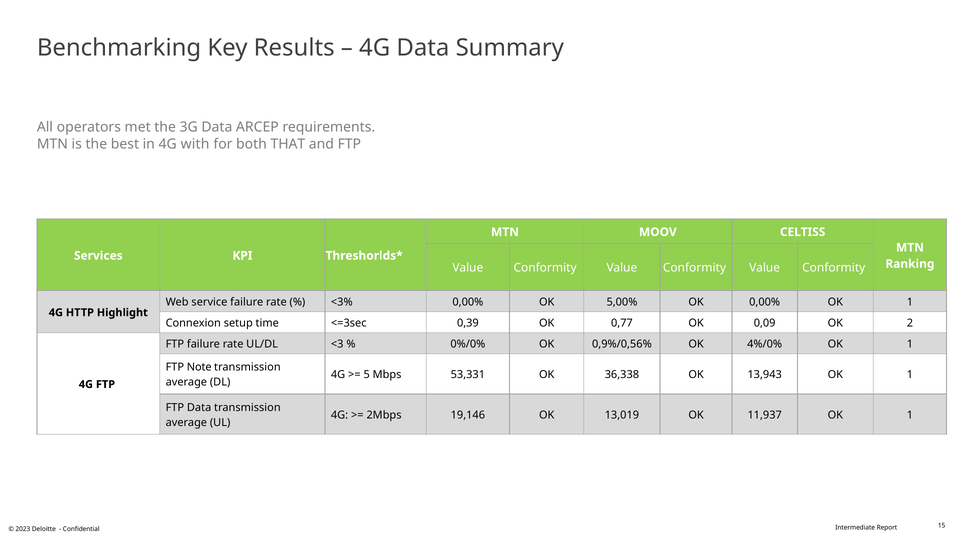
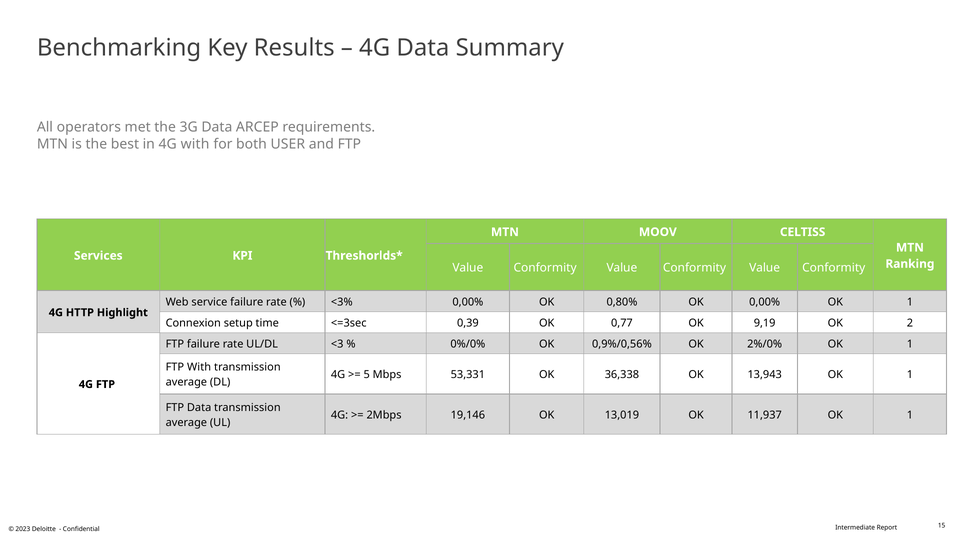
THAT: THAT -> USER (288, 144)
5,00%: 5,00% -> 0,80% (622, 302)
0,09: 0,09 -> 9,19 (765, 323)
4%/0%: 4%/0% -> 2%/0% (765, 344)
FTP Note: Note -> With (199, 367)
